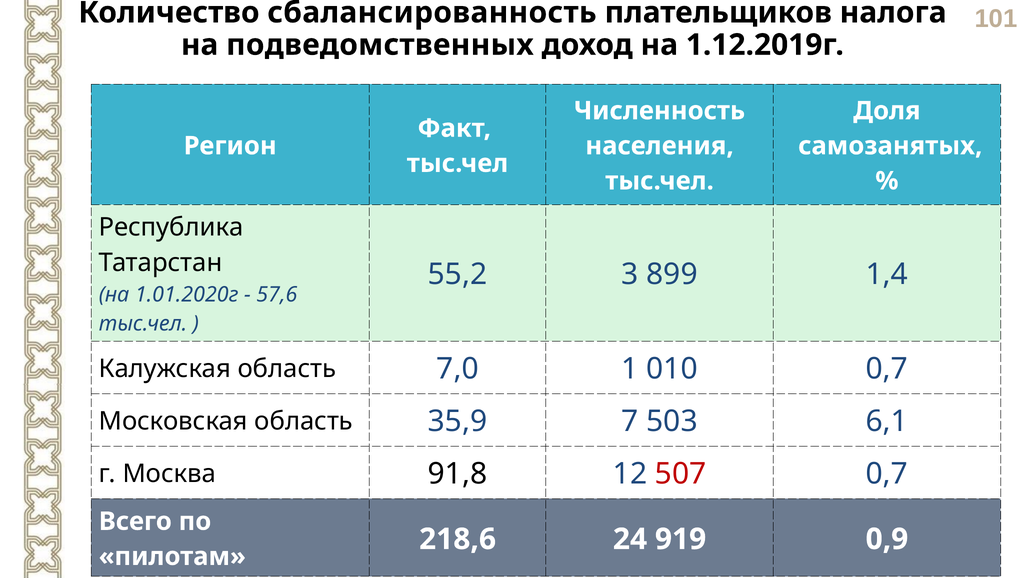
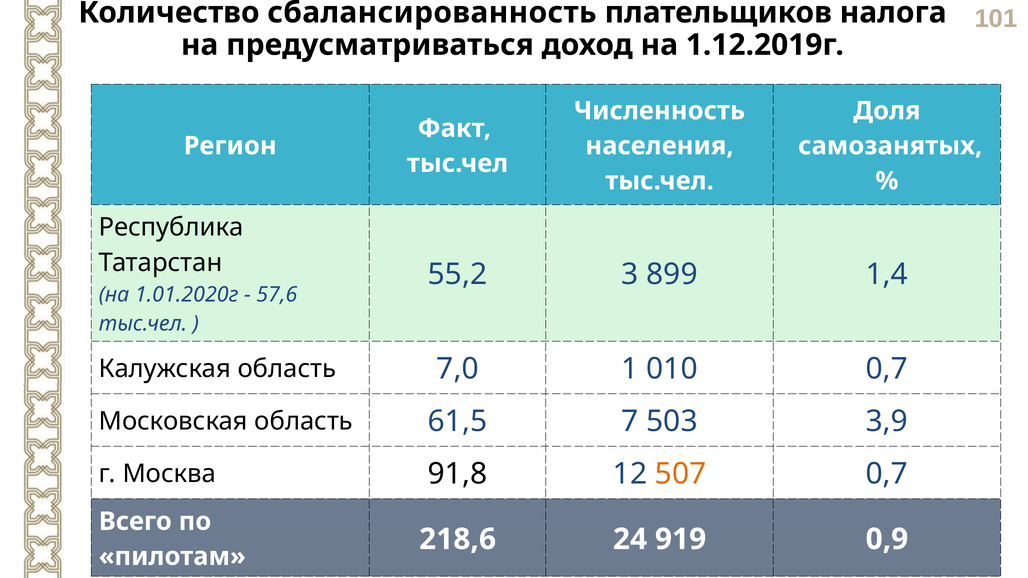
подведомственных: подведомственных -> предусматриваться (380, 45)
35,9: 35,9 -> 61,5 (458, 422)
6,1: 6,1 -> 3,9 (887, 422)
507 colour: red -> orange (681, 474)
